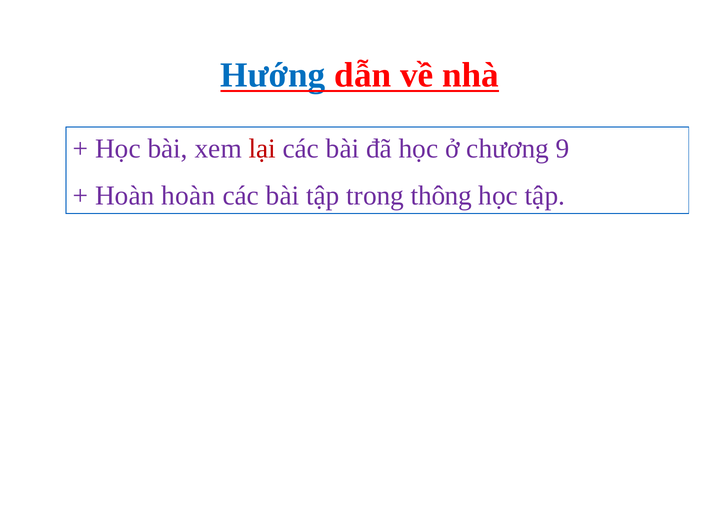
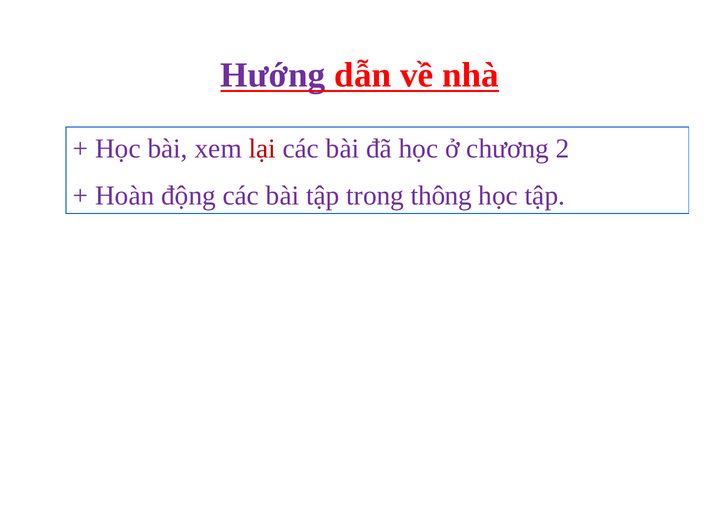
Hướng colour: blue -> purple (273, 75)
9: 9 -> 2 (563, 149)
Hoàn hoàn: hoàn -> động (189, 195)
